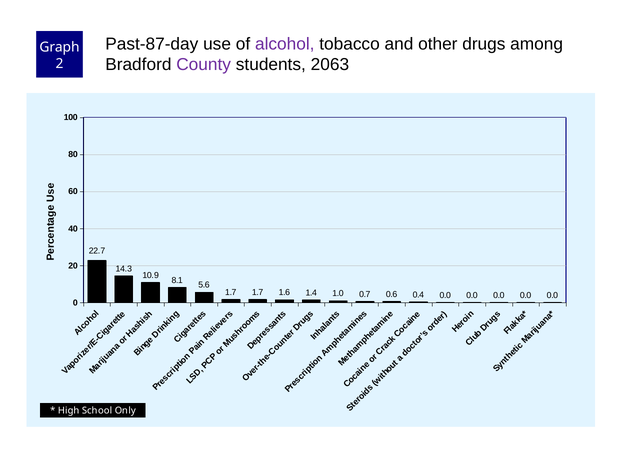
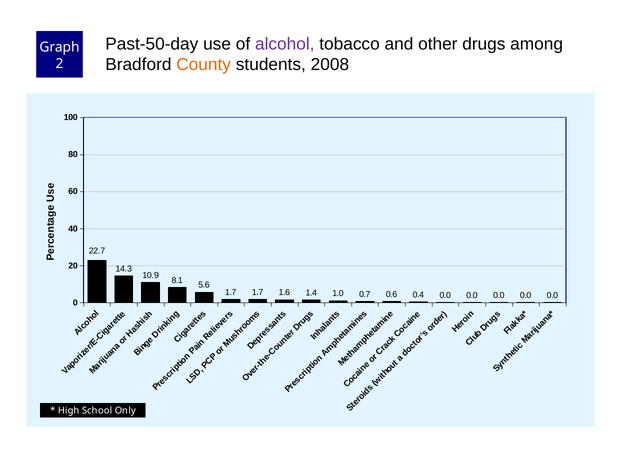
Past-87-day: Past-87-day -> Past-50-day (152, 44)
County colour: purple -> orange (204, 65)
2063: 2063 -> 2008 (330, 65)
